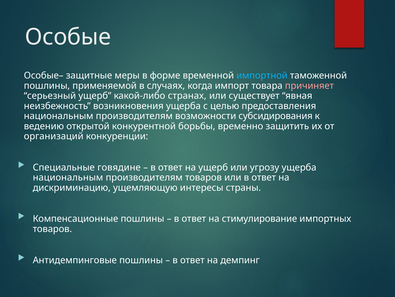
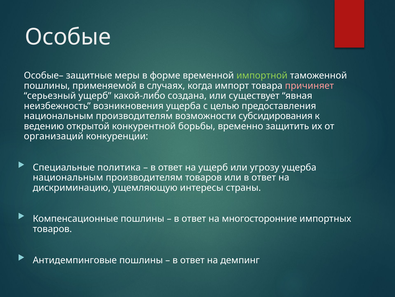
импортной colour: light blue -> light green (262, 75)
странах: странах -> создана (187, 96)
говядине: говядине -> политика (119, 167)
стимулирование: стимулирование -> многосторонние (259, 218)
